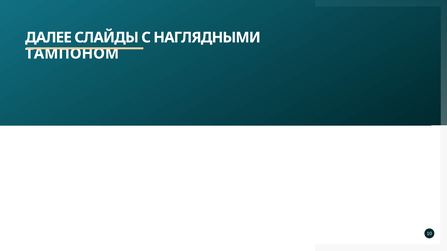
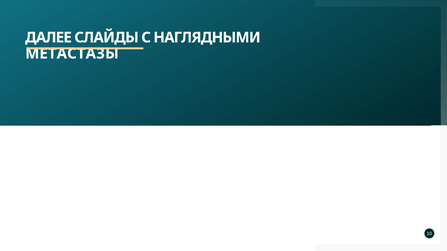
ТАМПОНОМ: ТАМПОНОМ -> МЕТАСТАЗЫ (72, 54)
